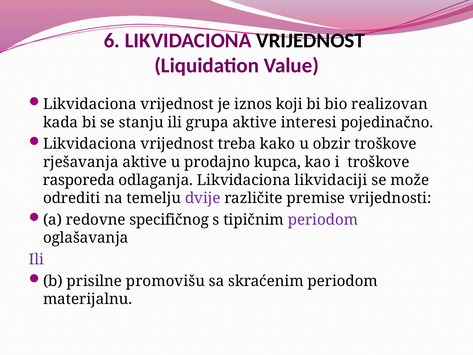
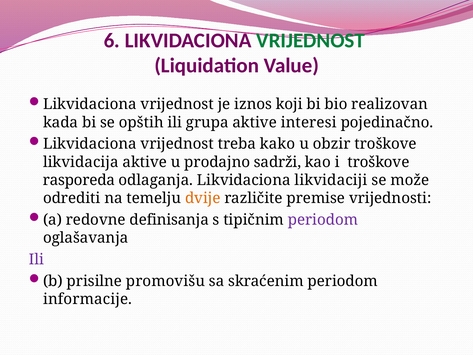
VRIJEDNOST colour: black -> green (311, 40)
stanju: stanju -> opštih (141, 122)
rješavanja: rješavanja -> likvidacija (81, 162)
kupca: kupca -> sadrži (278, 162)
dvije colour: purple -> orange (203, 198)
specifičnog: specifičnog -> definisanja (169, 220)
materijalnu: materijalnu -> informacije (88, 299)
